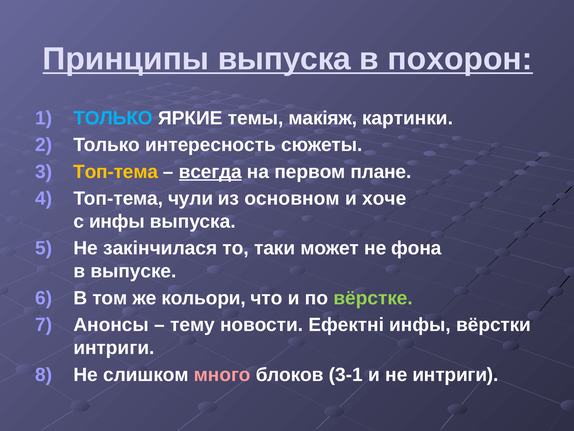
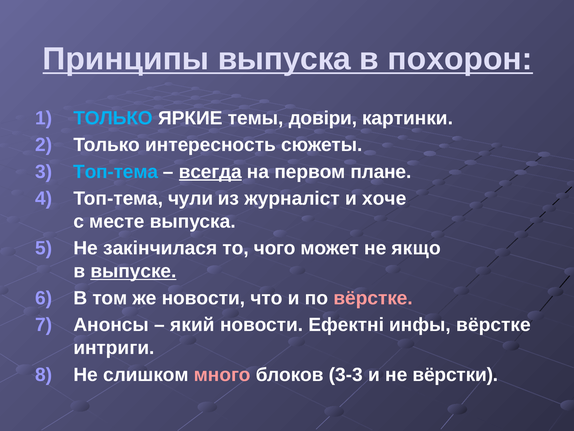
макіяж: макіяж -> довіри (323, 118)
Топ-тема colour: yellow -> light blue (116, 171)
основном: основном -> журналіст (292, 198)
с инфы: инфы -> месте (117, 221)
таки: таки -> чого (275, 248)
фона: фона -> якщо (416, 248)
выпуске underline: none -> present (133, 271)
же кольори: кольори -> новости (203, 298)
вёрстке colour: light green -> pink (373, 298)
тему: тему -> який (192, 325)
инфы вёрстки: вёрстки -> вёрстке (494, 325)
3-1: 3-1 -> 3-3 (346, 374)
не интриги: интриги -> вёрстки (455, 374)
